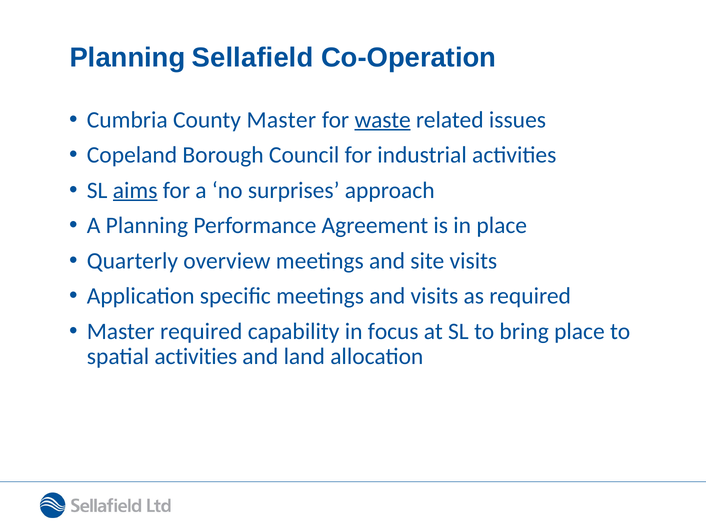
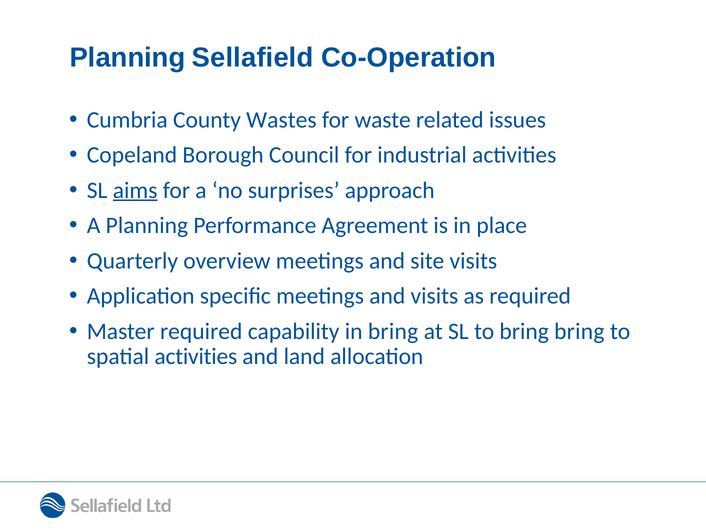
County Master: Master -> Wastes (281, 120)
waste underline: present -> none (383, 120)
in focus: focus -> bring (393, 331)
bring place: place -> bring (579, 331)
